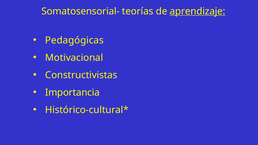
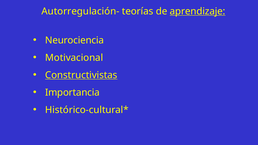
Somatosensorial-: Somatosensorial- -> Autorregulación- (80, 11)
Pedagógicas: Pedagógicas -> Neurociencia (75, 40)
Constructivistas underline: none -> present (81, 75)
